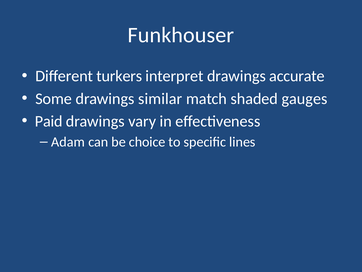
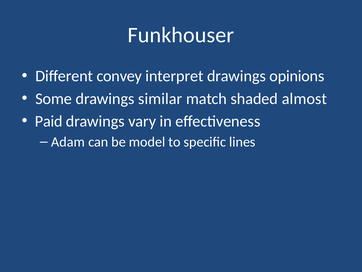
turkers: turkers -> convey (119, 76)
accurate: accurate -> opinions (297, 76)
gauges: gauges -> almost (304, 99)
choice: choice -> model (147, 142)
